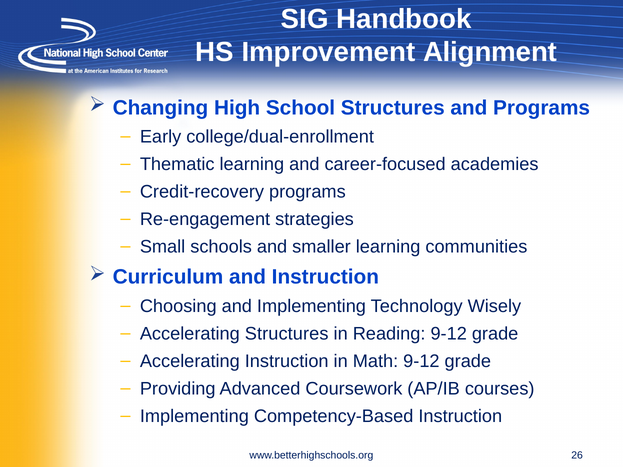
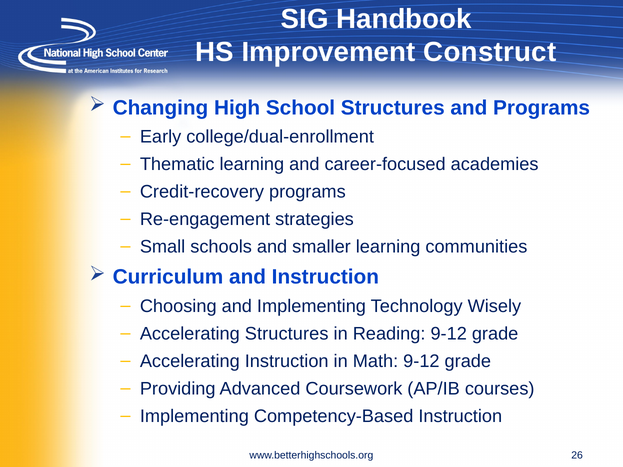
Alignment: Alignment -> Construct (490, 52)
